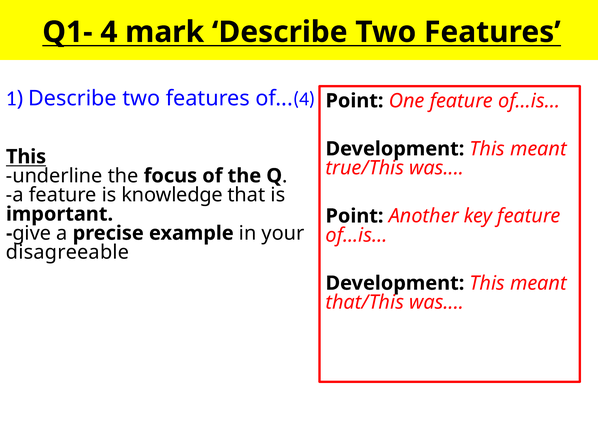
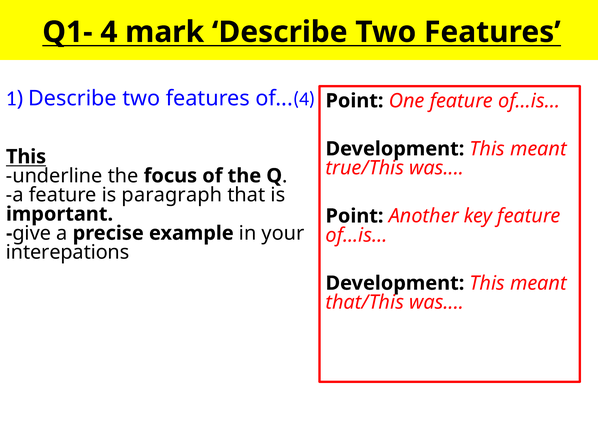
knowledge: knowledge -> paragraph (172, 195)
disagreeable: disagreeable -> interepations (68, 253)
